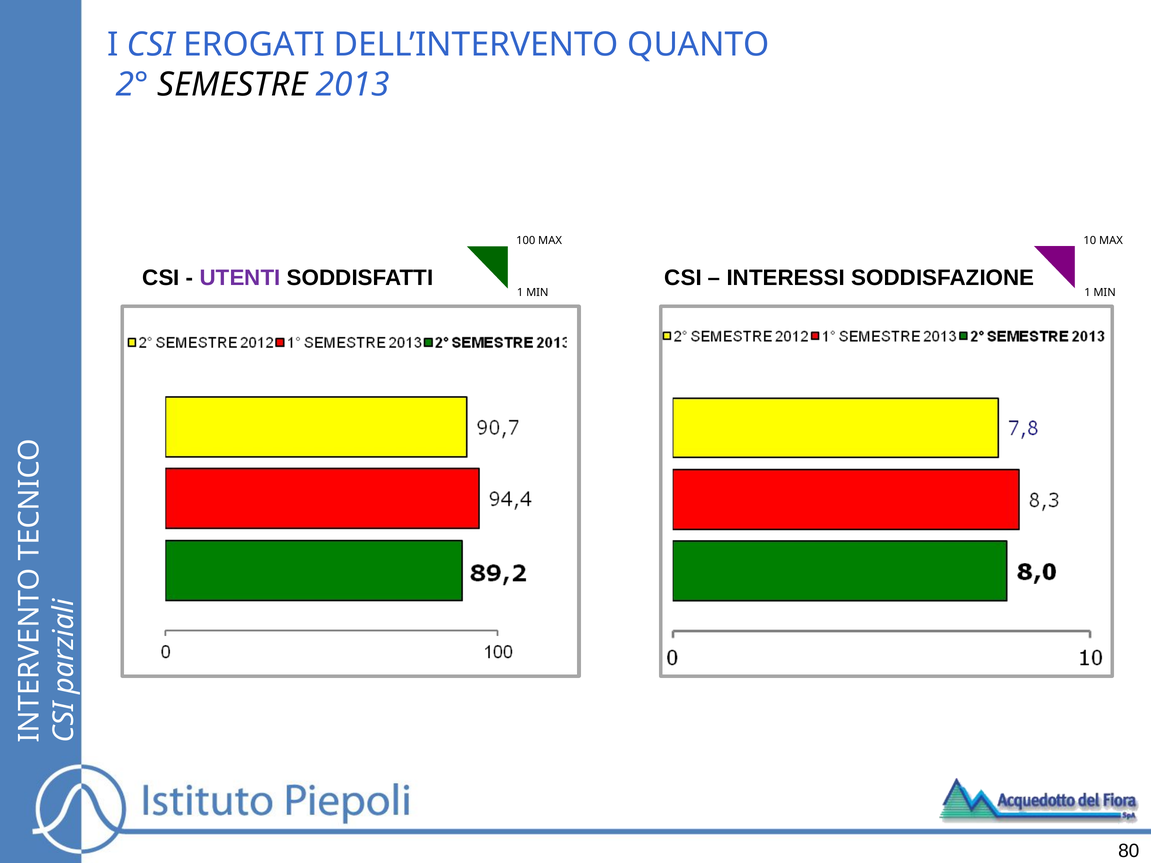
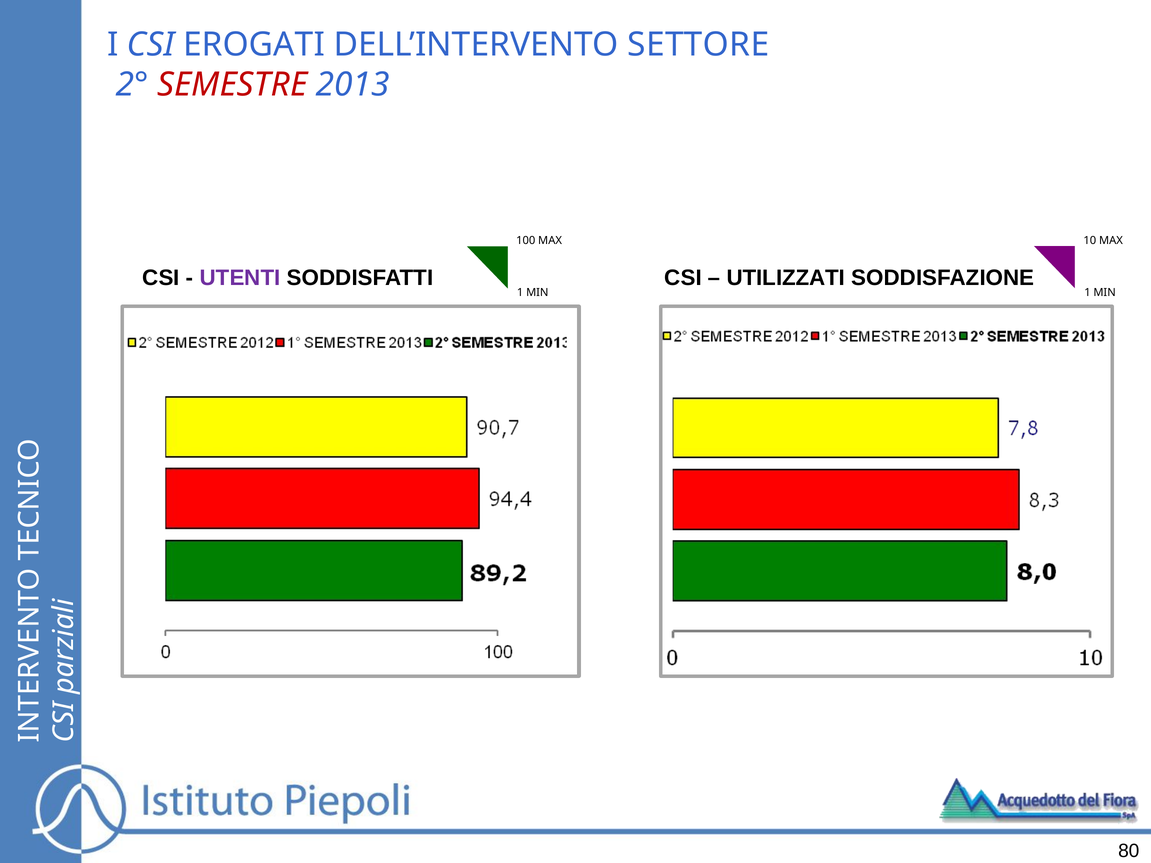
QUANTO: QUANTO -> SETTORE (698, 45)
SEMESTRE colour: black -> red (232, 85)
INTERESSI: INTERESSI -> UTILIZZATI (786, 278)
